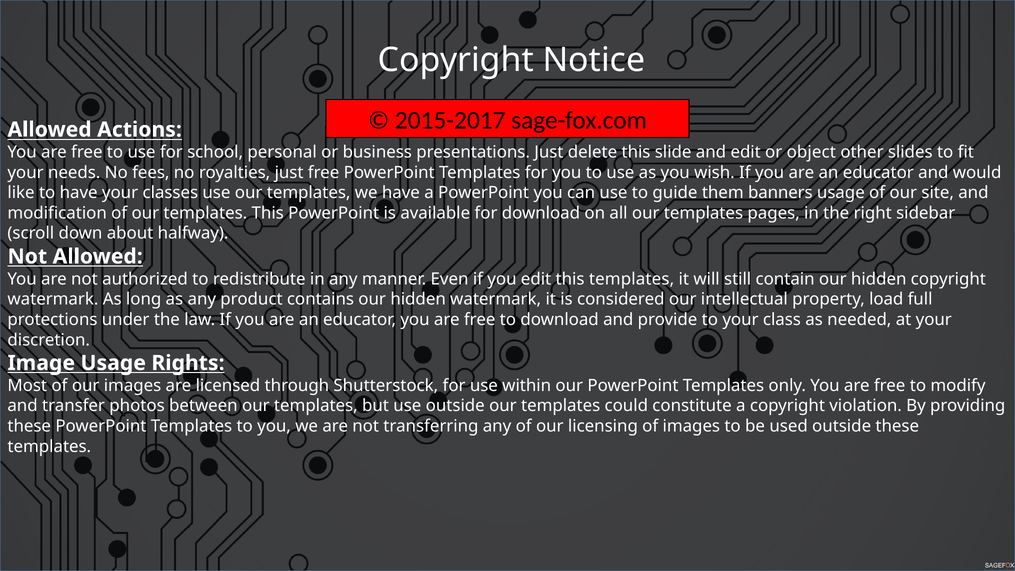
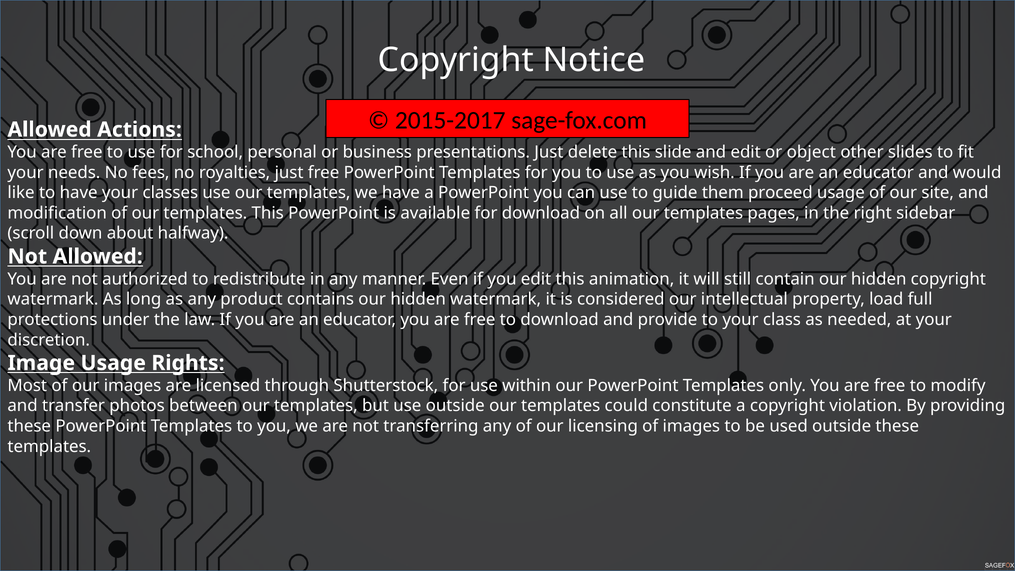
banners: banners -> proceed (780, 193)
this templates: templates -> animation (632, 279)
